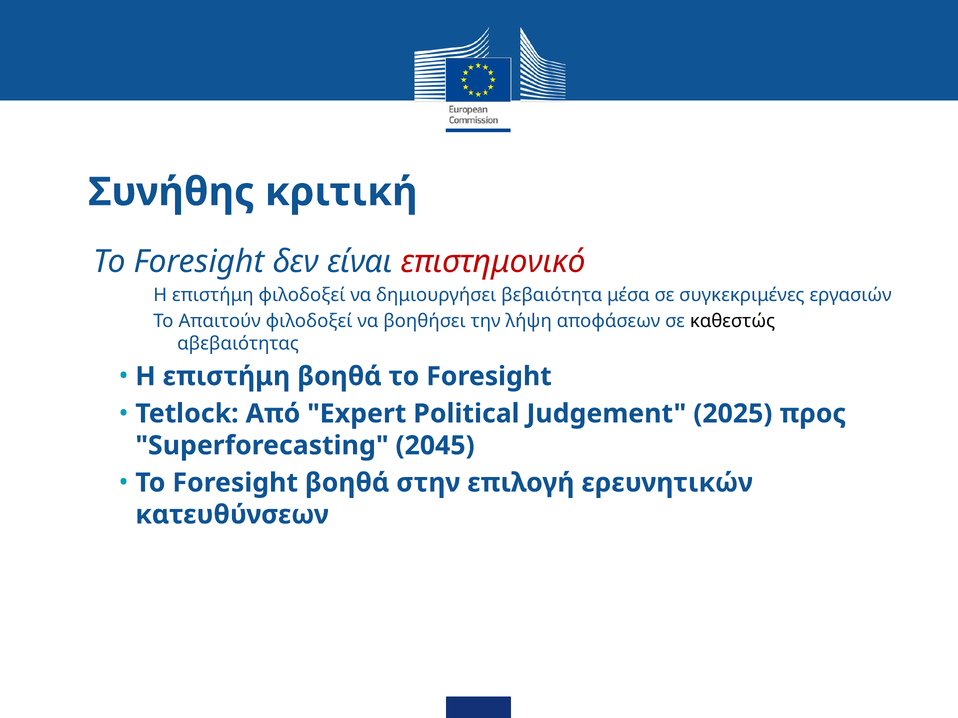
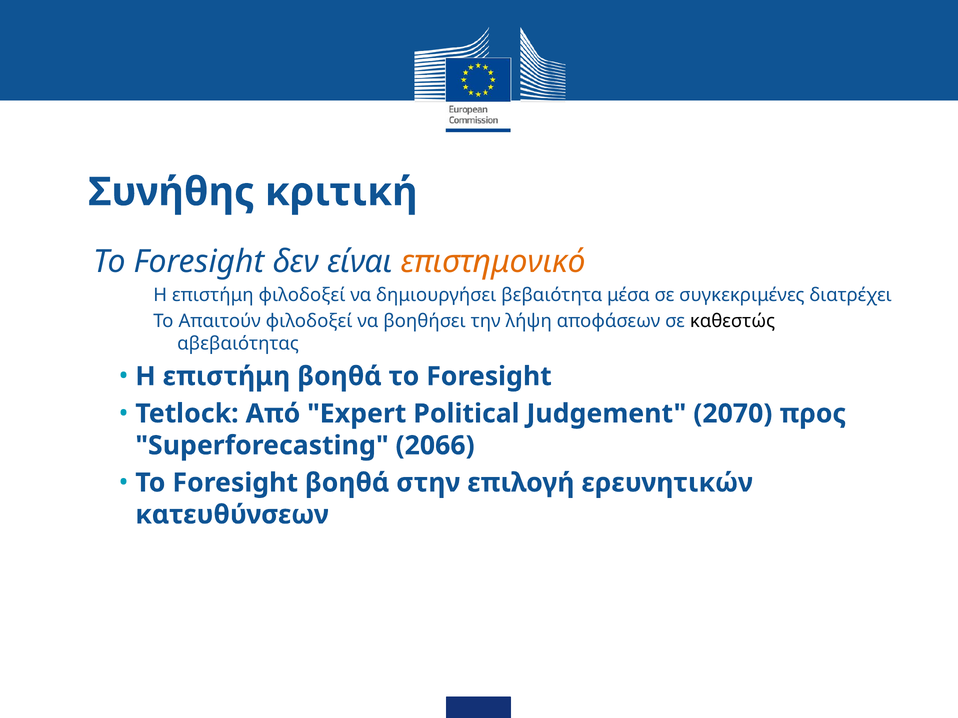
επιστημονικό colour: red -> orange (493, 262)
εργασιών: εργασιών -> διατρέχει (851, 295)
2025: 2025 -> 2070 (733, 414)
2045: 2045 -> 2066 (435, 446)
